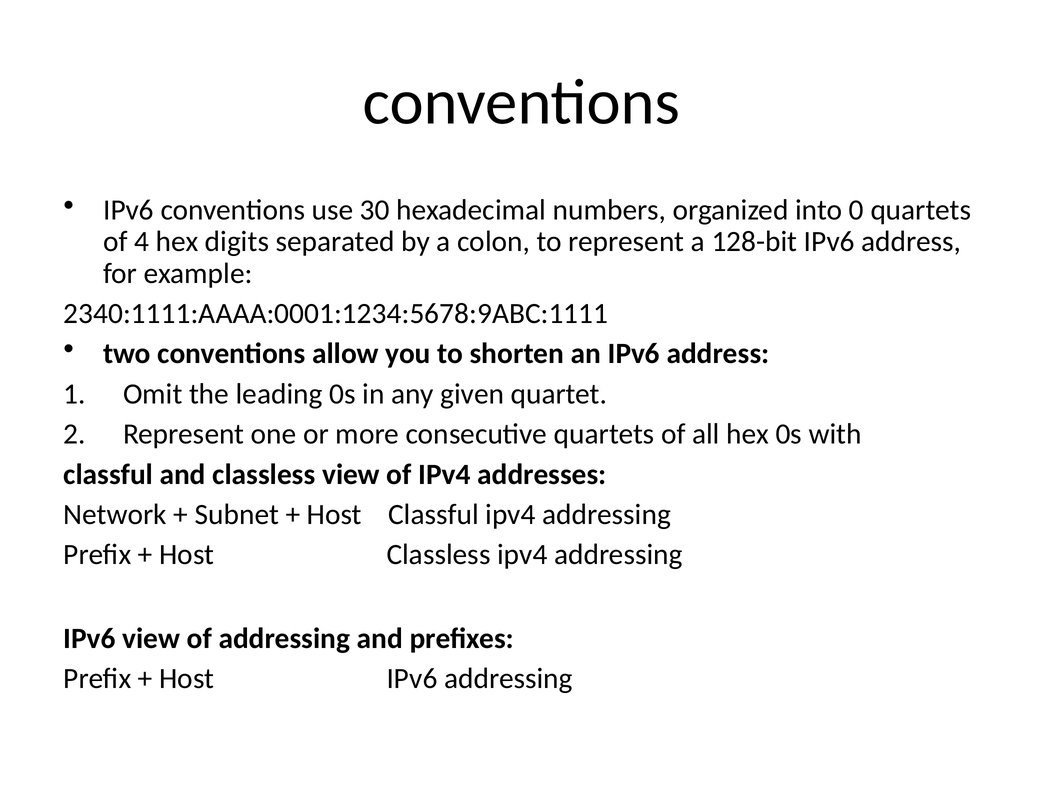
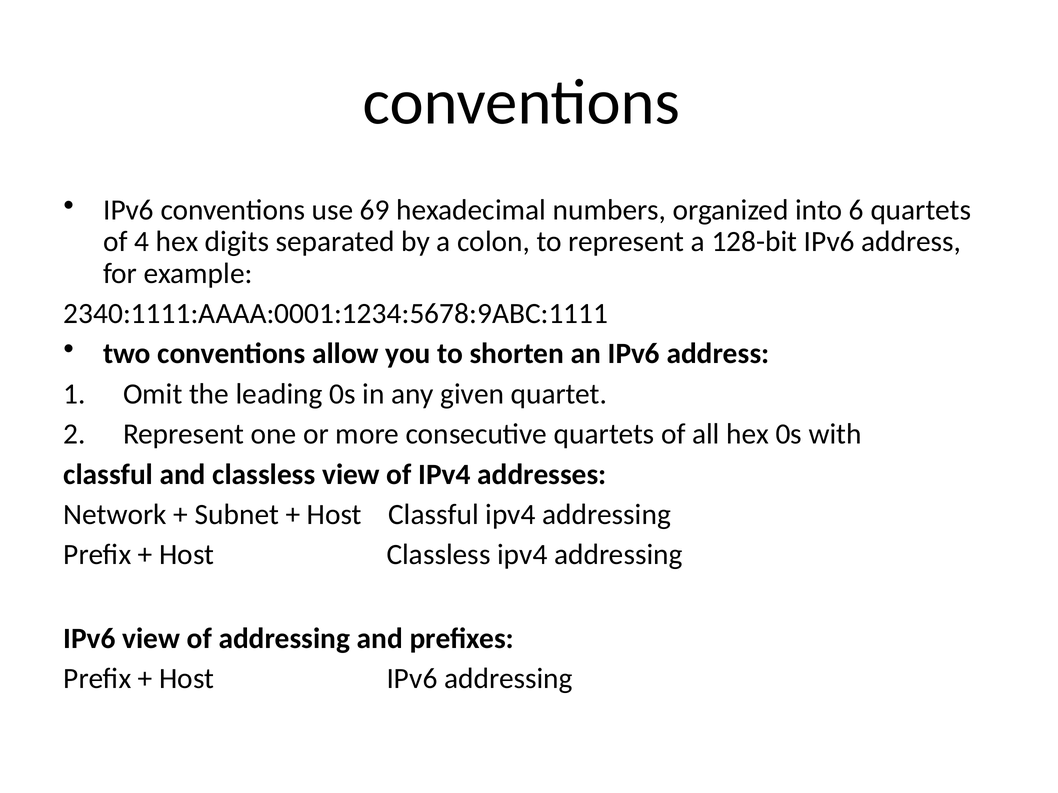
30: 30 -> 69 (375, 210)
0: 0 -> 6 (856, 210)
